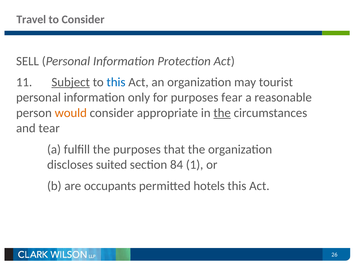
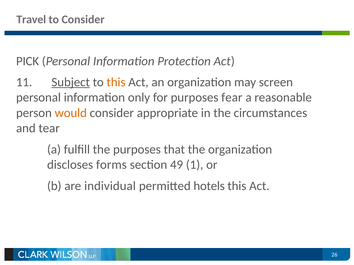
SELL: SELL -> PICK (28, 61)
this colour: blue -> orange (116, 82)
tourist: tourist -> screen (276, 82)
the underline: present -> none (222, 113)
suited: suited -> forms (111, 165)
84: 84 -> 49 (177, 165)
occupants: occupants -> individual (110, 186)
